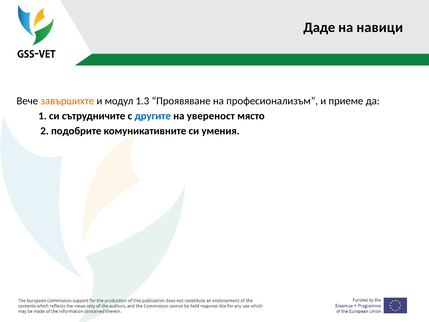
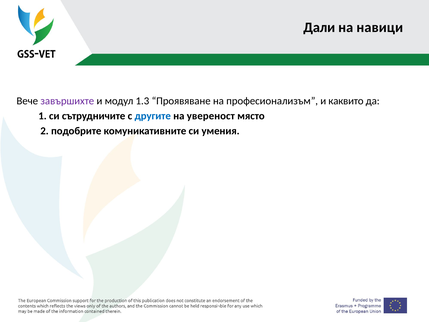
Даде: Даде -> Дали (319, 27)
завършихте colour: orange -> purple (67, 101)
приеме: приеме -> каквито (346, 101)
